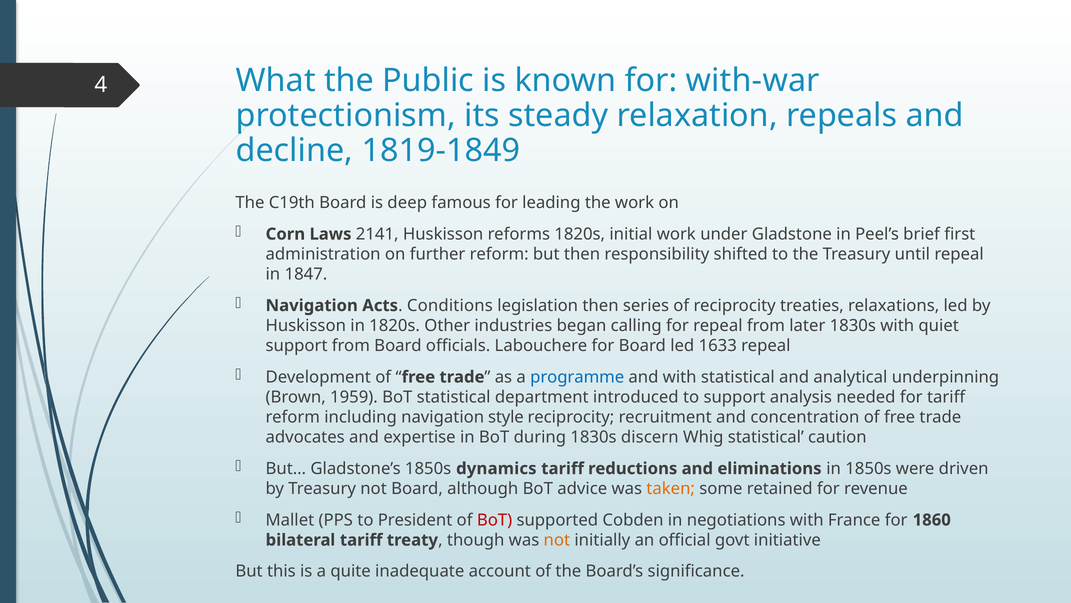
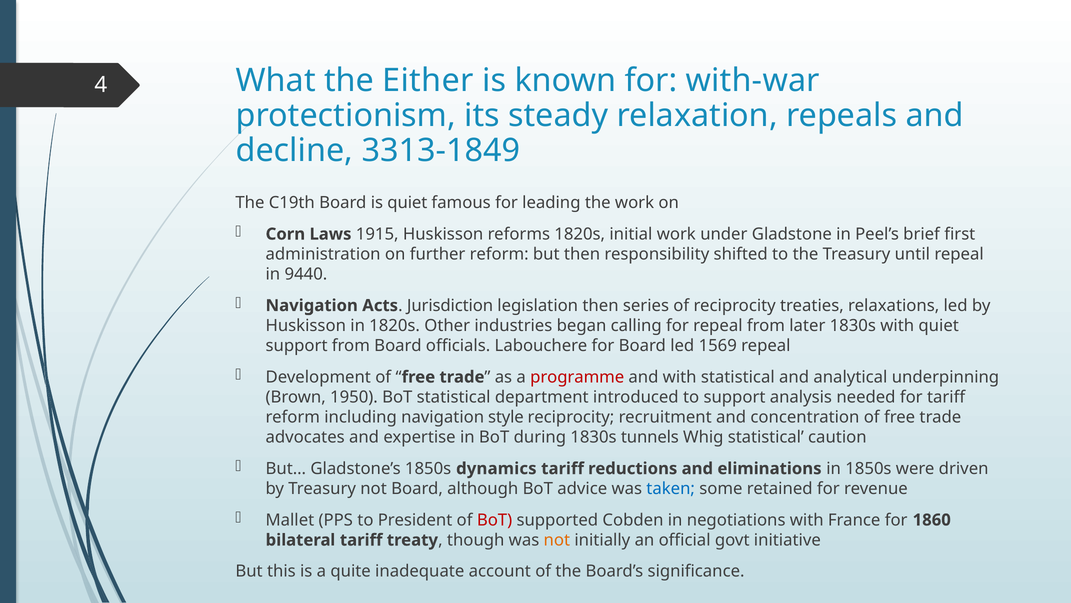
Public: Public -> Either (428, 81)
1819-1849: 1819-1849 -> 3313-1849 (441, 150)
is deep: deep -> quiet (407, 203)
2141: 2141 -> 1915 (377, 234)
1847: 1847 -> 9440 (306, 274)
Conditions: Conditions -> Jurisdiction (450, 305)
1633: 1633 -> 1569 (718, 345)
programme colour: blue -> red (577, 377)
1959: 1959 -> 1950 (354, 397)
discern: discern -> tunnels (650, 437)
taken colour: orange -> blue (671, 488)
